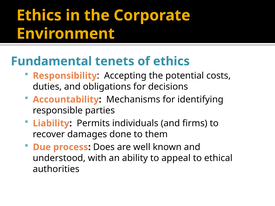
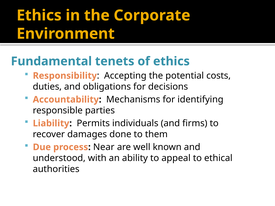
Does: Does -> Near (104, 147)
